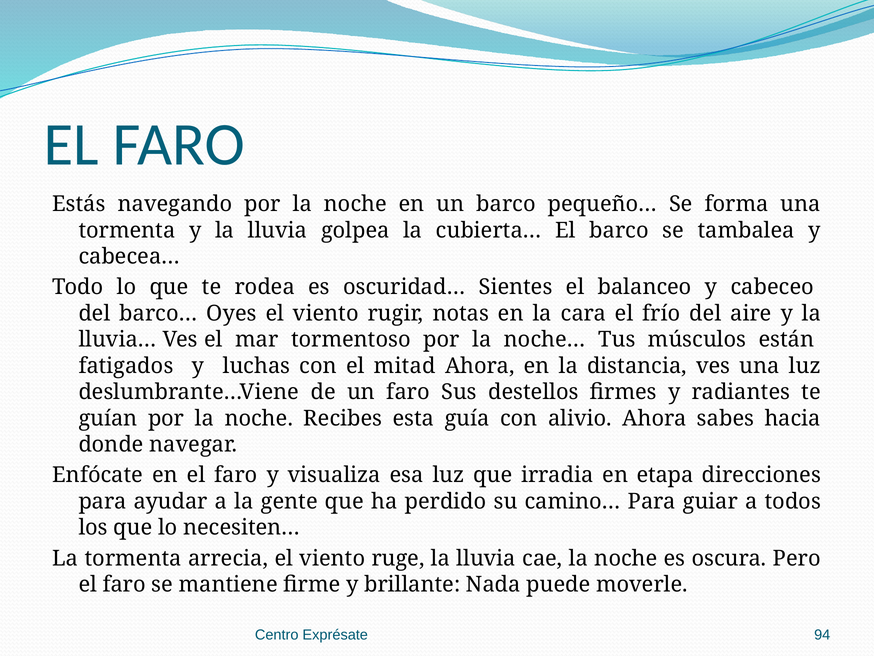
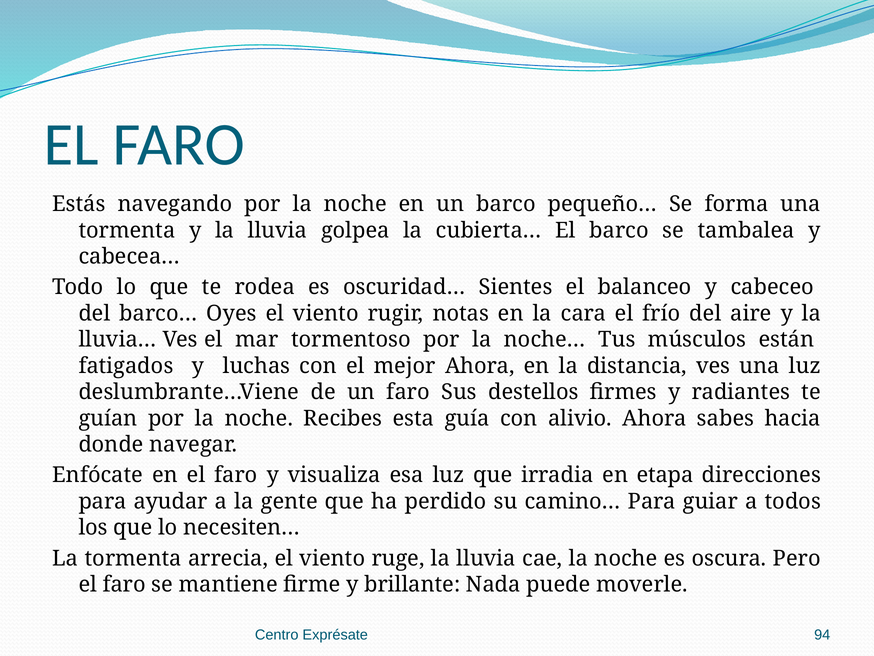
mitad: mitad -> mejor (405, 366)
